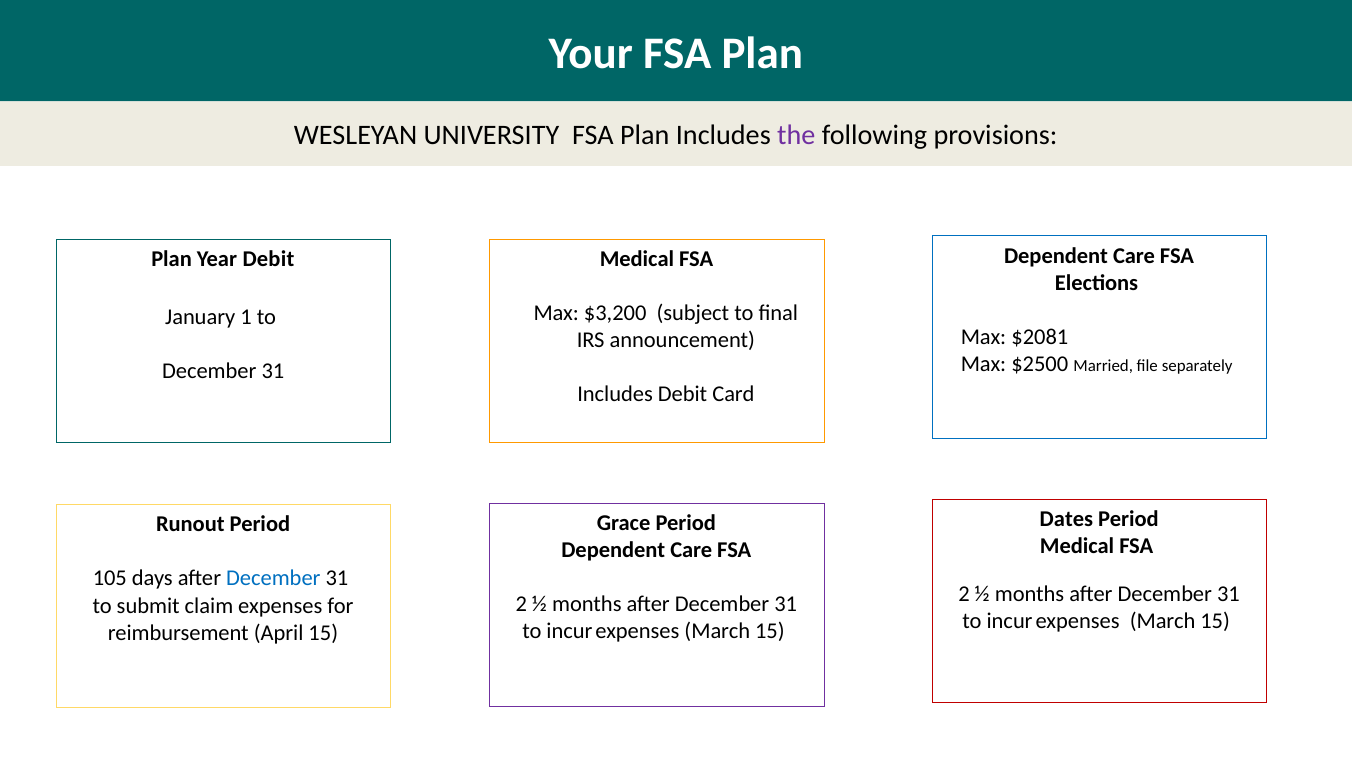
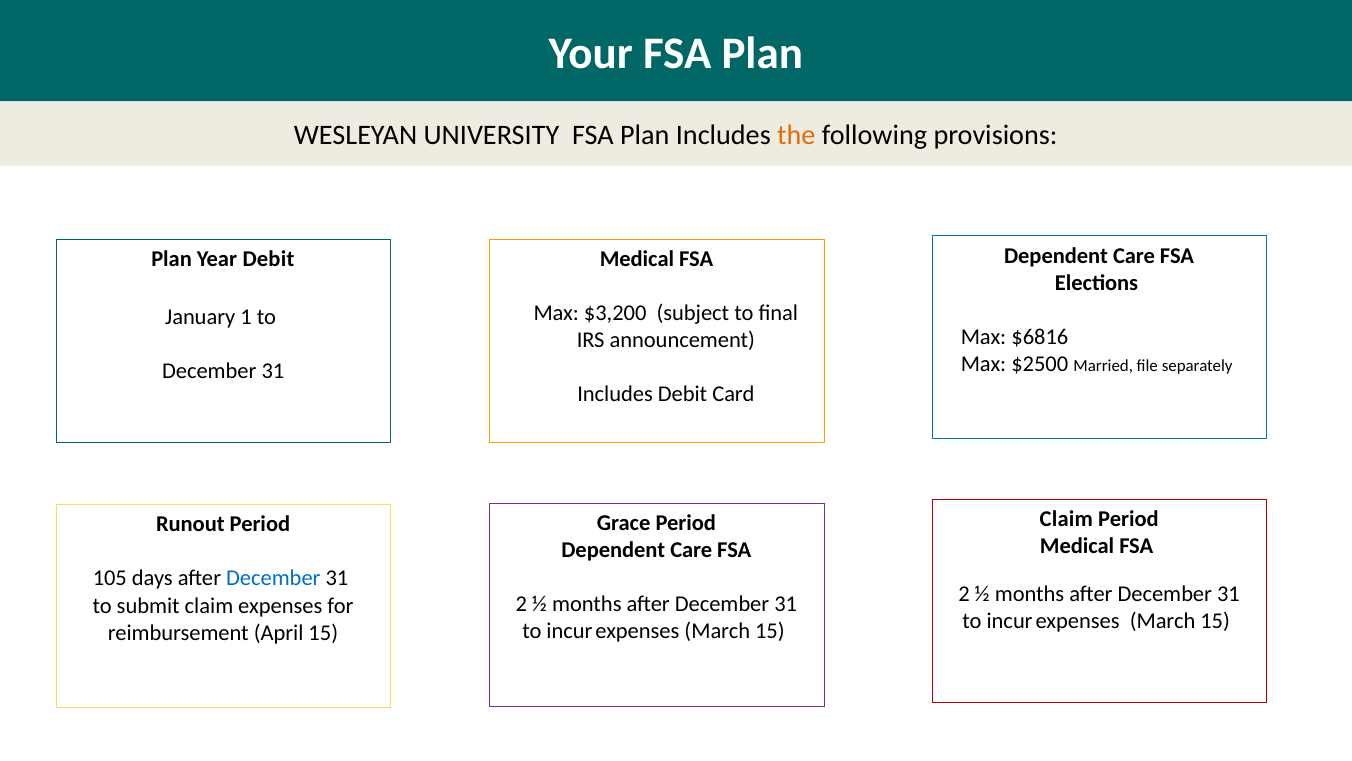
the colour: purple -> orange (796, 136)
$2081: $2081 -> $6816 (1040, 337)
Dates: Dates -> Claim (1066, 519)
